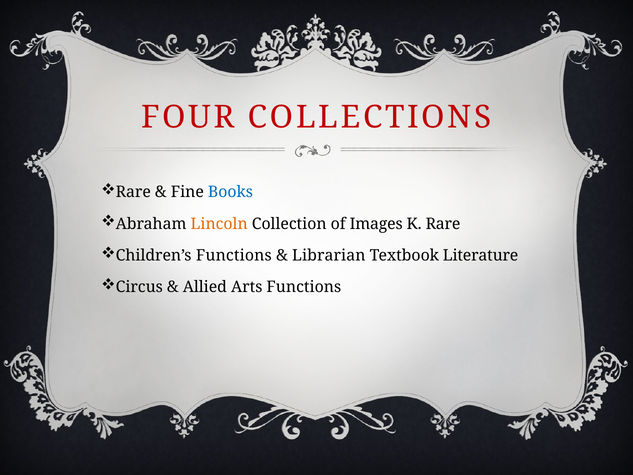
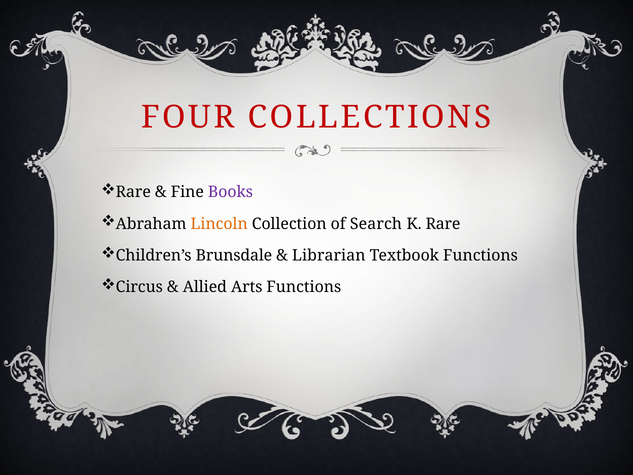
Books colour: blue -> purple (230, 192)
Images: Images -> Search (376, 224)
Children’s Functions: Functions -> Brunsdale (234, 255)
Textbook Literature: Literature -> Functions (480, 255)
